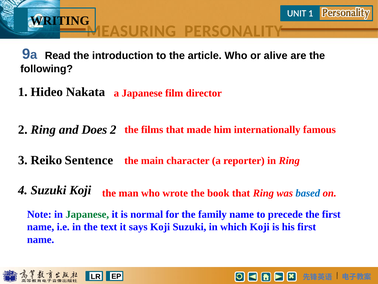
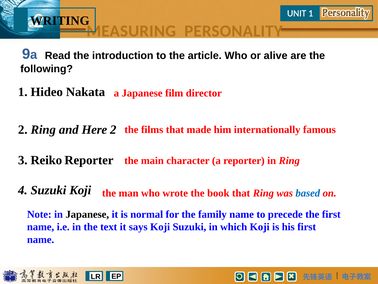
Does: Does -> Here (94, 129)
Reiko Sentence: Sentence -> Reporter (89, 160)
Japanese colour: green -> black (87, 214)
